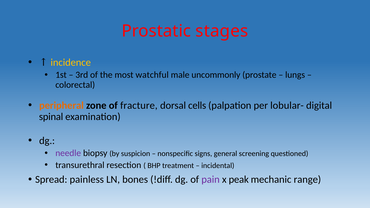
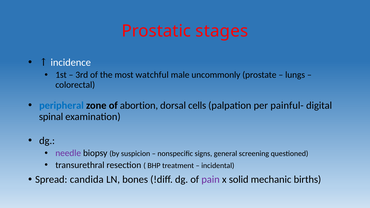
incidence colour: yellow -> white (71, 62)
peripheral colour: orange -> blue (61, 105)
fracture: fracture -> abortion (139, 105)
lobular-: lobular- -> painful- (287, 105)
painless: painless -> candida (87, 180)
peak: peak -> solid (239, 180)
range: range -> births (307, 180)
